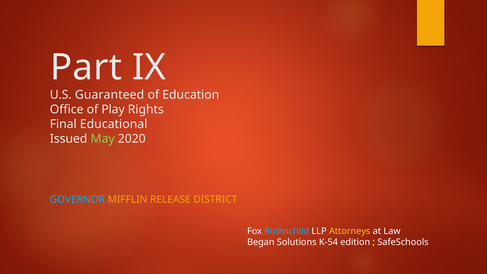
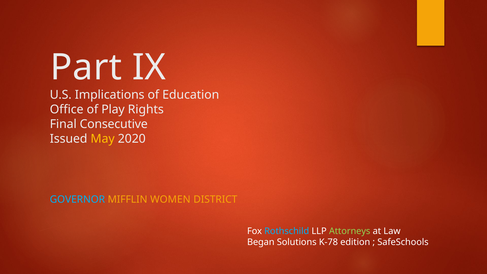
Guaranteed: Guaranteed -> Implications (110, 95)
Educational: Educational -> Consecutive (114, 124)
May colour: light green -> yellow (103, 139)
RELEASE: RELEASE -> WOMEN (170, 199)
Attorneys colour: yellow -> light green (350, 231)
K-54: K-54 -> K-78 (328, 242)
